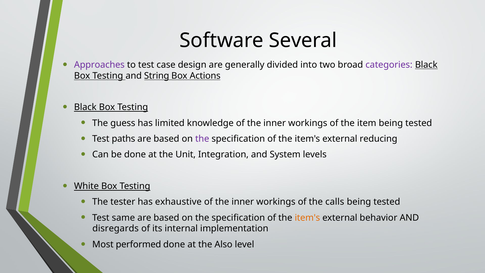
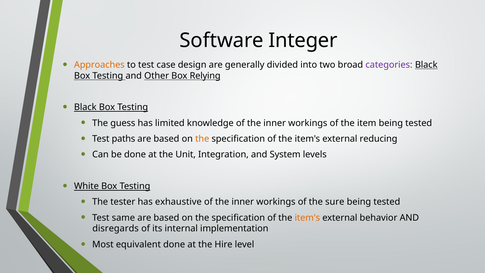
Several: Several -> Integer (303, 40)
Approaches colour: purple -> orange (99, 65)
String: String -> Other (157, 76)
Actions: Actions -> Relying (205, 76)
the colour: purple -> orange (202, 139)
calls: calls -> sure (335, 202)
performed: performed -> equivalent (138, 244)
Also: Also -> Hire (224, 244)
